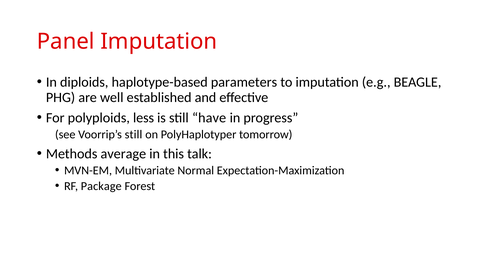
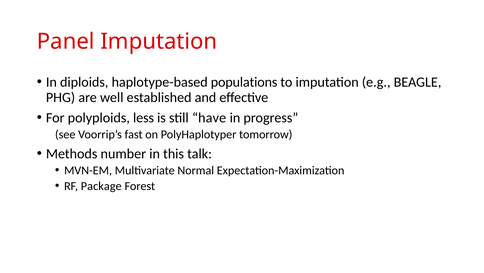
parameters: parameters -> populations (244, 82)
Voorrip’s still: still -> fast (134, 134)
average: average -> number (123, 153)
